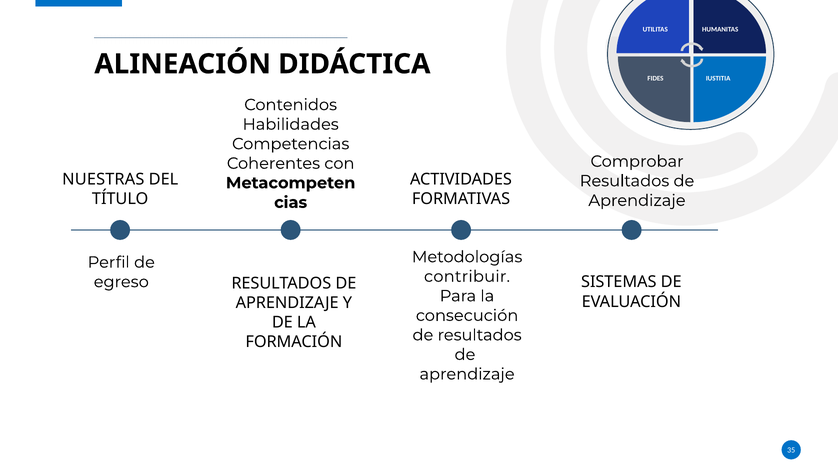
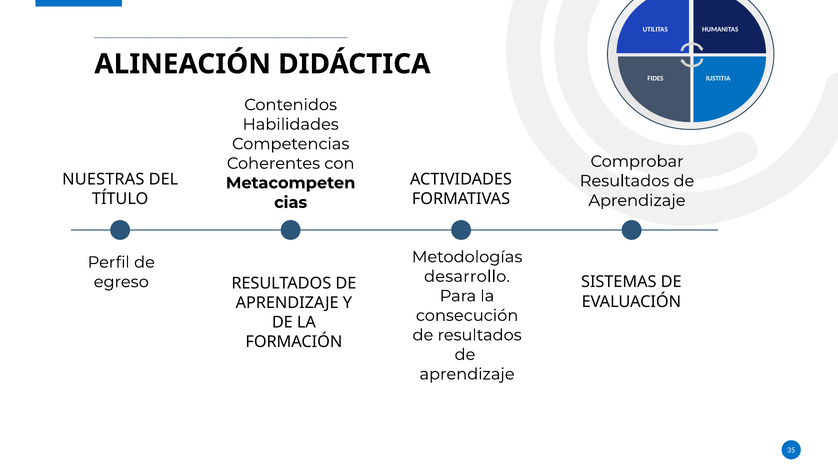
contribuir: contribuir -> desarrollo (467, 277)
